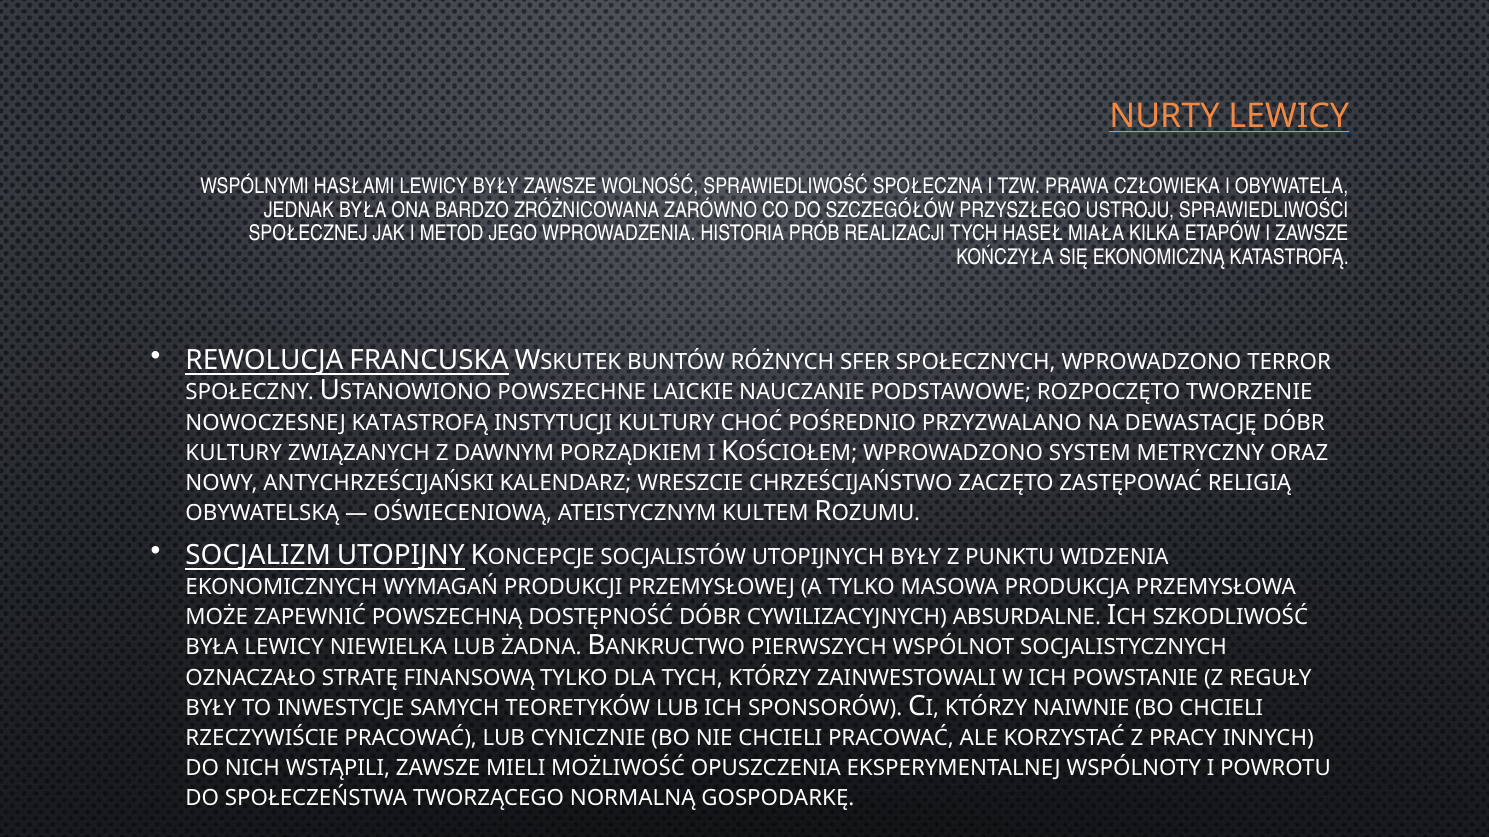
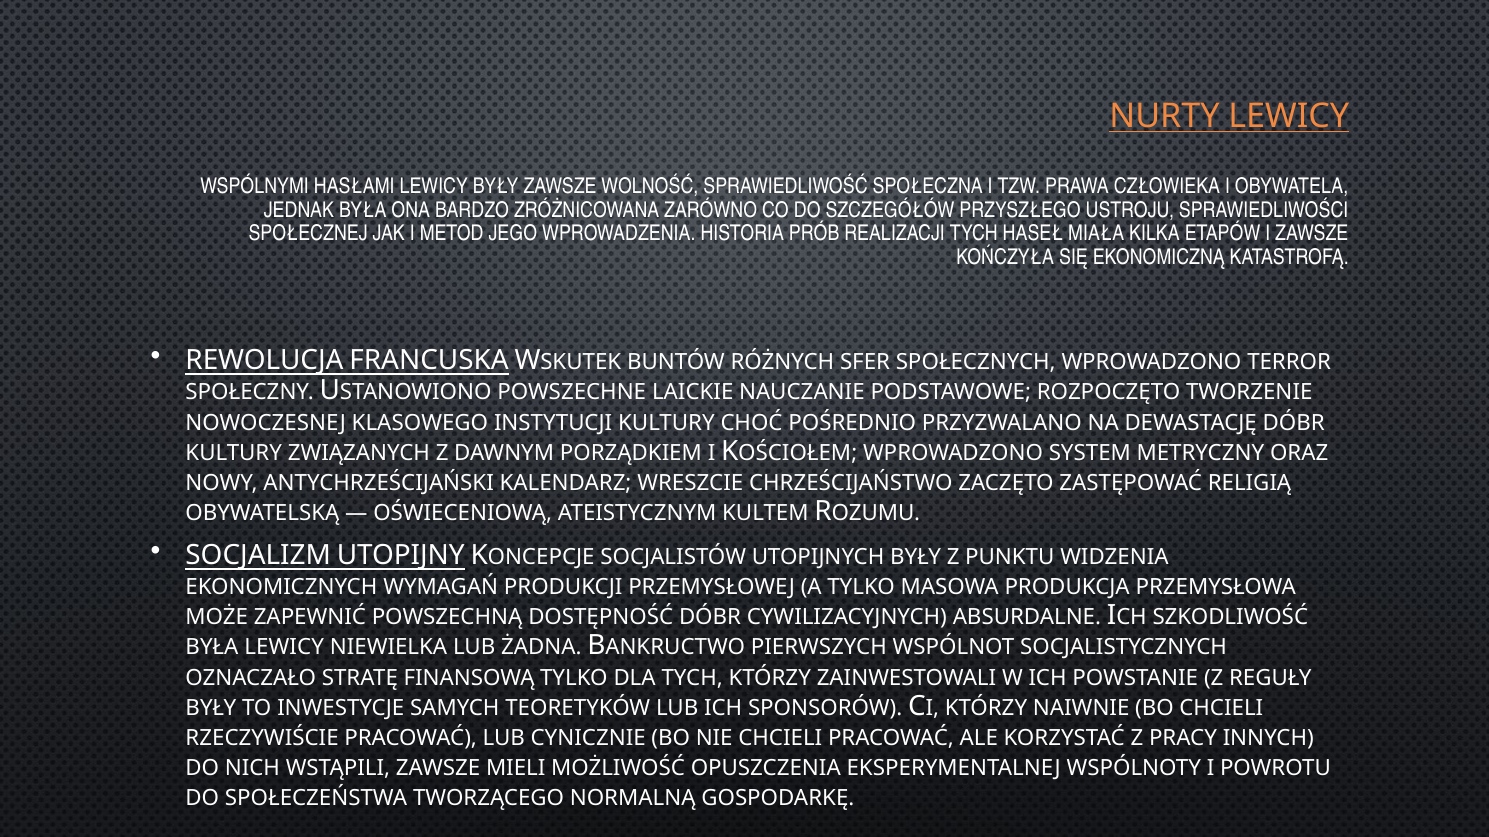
NOWOCZESNEJ KATASTROFĄ: KATASTROFĄ -> KLASOWEGO (420, 423)
